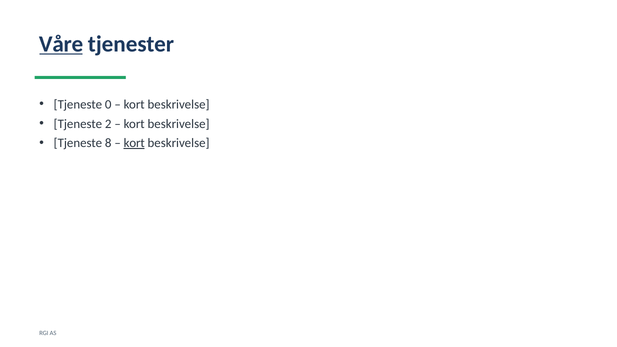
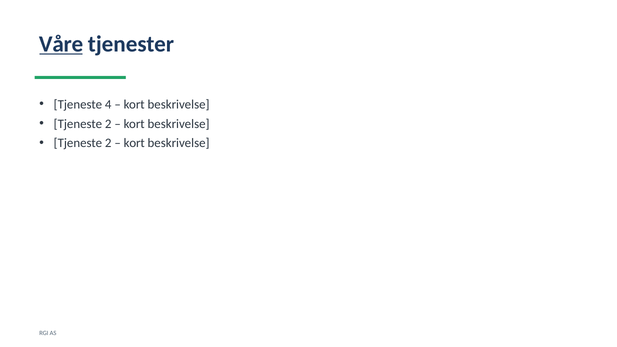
0: 0 -> 4 (108, 105)
8: 8 -> 2 (108, 143)
kort underline: present -> none (134, 143)
